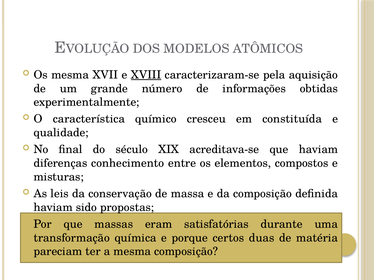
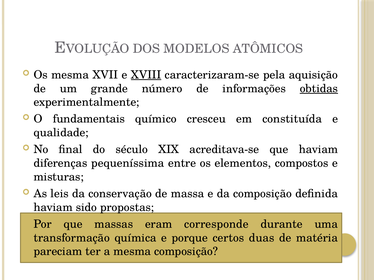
obtidas underline: none -> present (319, 89)
característica: característica -> fundamentais (89, 119)
conhecimento: conhecimento -> pequeníssima (128, 163)
satisfatórias: satisfatórias -> corresponde (216, 225)
